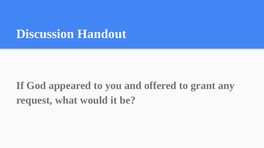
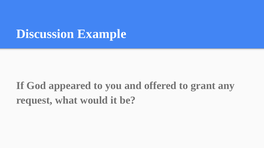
Handout: Handout -> Example (102, 34)
